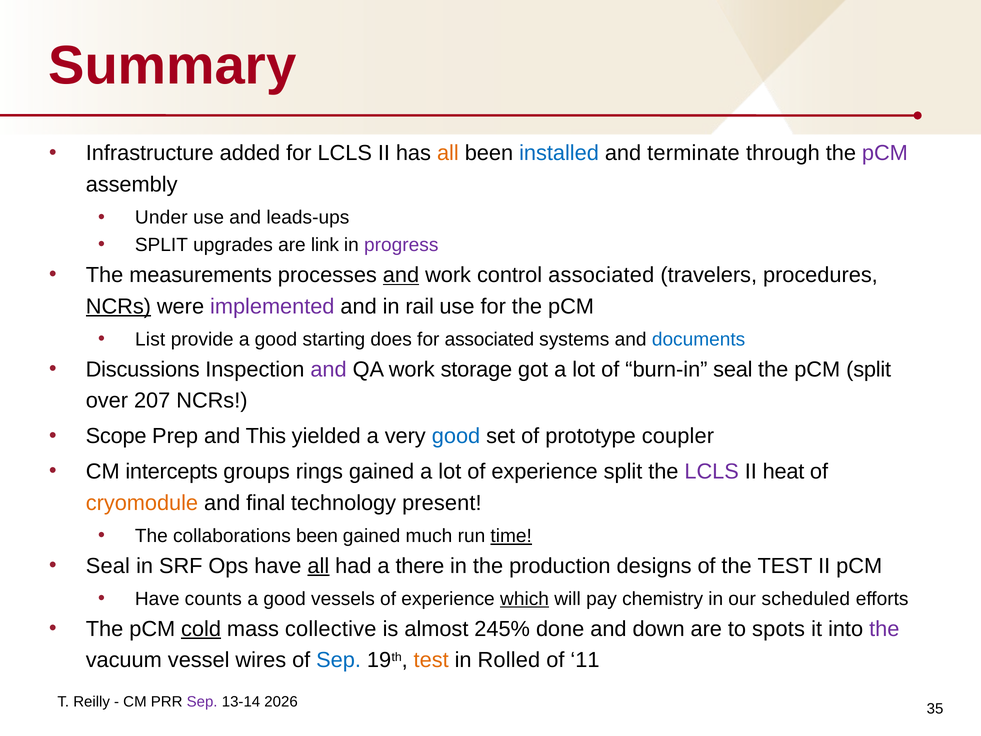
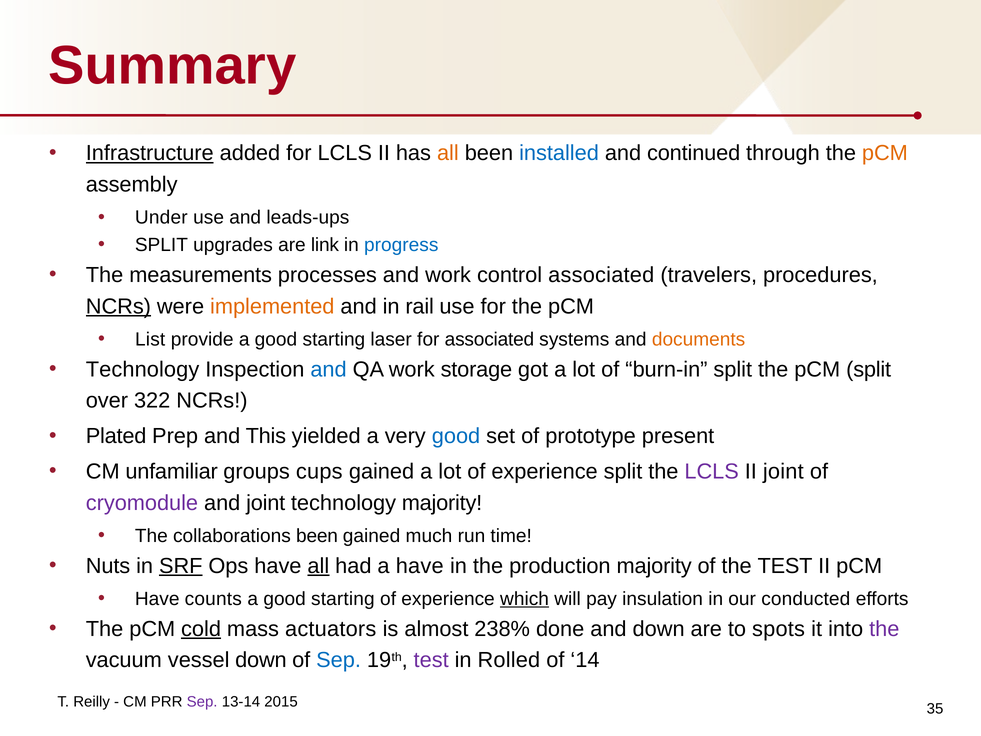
Infrastructure underline: none -> present (150, 153)
terminate: terminate -> continued (694, 153)
pCM colour: purple -> orange (885, 153)
progress colour: purple -> blue (401, 245)
and underline: present -> none (401, 275)
implemented colour: purple -> orange (272, 306)
does: does -> laser (391, 339)
documents colour: blue -> orange (699, 339)
Discussions: Discussions -> Technology (143, 369)
and colour: purple -> blue (329, 369)
burn-in seal: seal -> split (733, 369)
207: 207 -> 322 (152, 401)
Scope: Scope -> Plated (116, 436)
coupler: coupler -> present (678, 436)
intercepts: intercepts -> unfamiliar (172, 471)
rings: rings -> cups (319, 471)
II heat: heat -> joint (783, 471)
cryomodule colour: orange -> purple (142, 503)
and final: final -> joint (266, 503)
technology present: present -> majority (442, 503)
time underline: present -> none (511, 536)
Seal: Seal -> Nuts (108, 566)
SRF underline: none -> present (181, 566)
a there: there -> have (420, 566)
production designs: designs -> majority (654, 566)
vessels: vessels -> starting (343, 599)
chemistry: chemistry -> insulation (663, 599)
scheduled: scheduled -> conducted (806, 599)
collective: collective -> actuators (331, 629)
245%: 245% -> 238% (502, 629)
vessel wires: wires -> down (261, 660)
test colour: orange -> purple (431, 660)
11: 11 -> 14 (585, 660)
2026: 2026 -> 2015 (281, 702)
